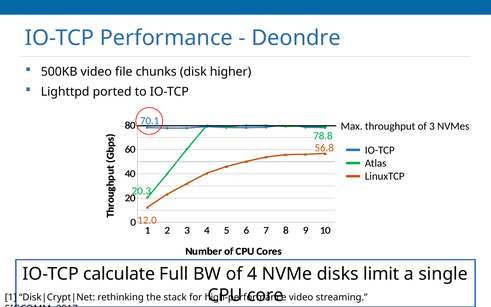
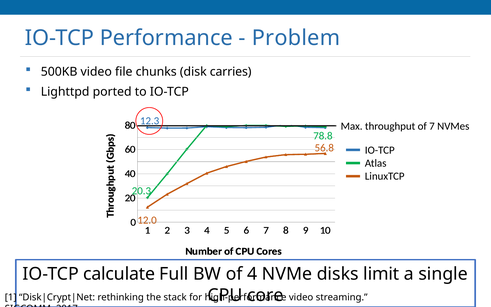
Deondre: Deondre -> Problem (296, 38)
higher: higher -> carries (231, 72)
70.1: 70.1 -> 12.3 (150, 121)
of 3: 3 -> 7 (432, 126)
